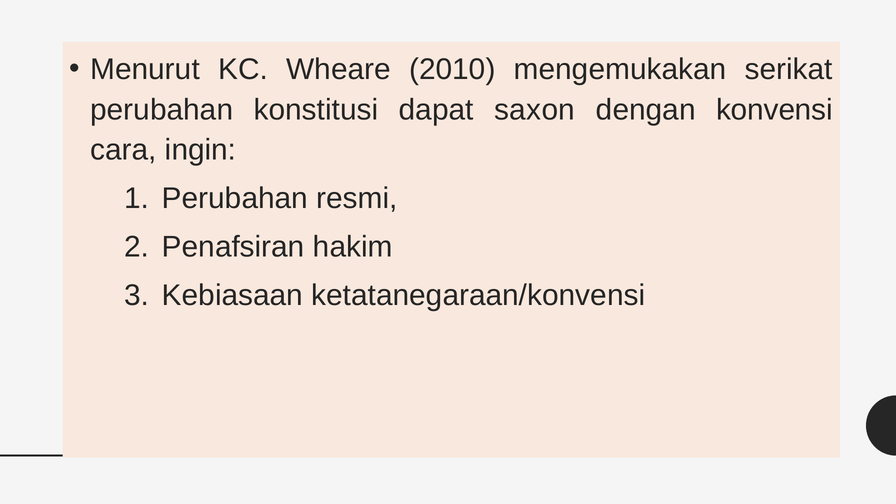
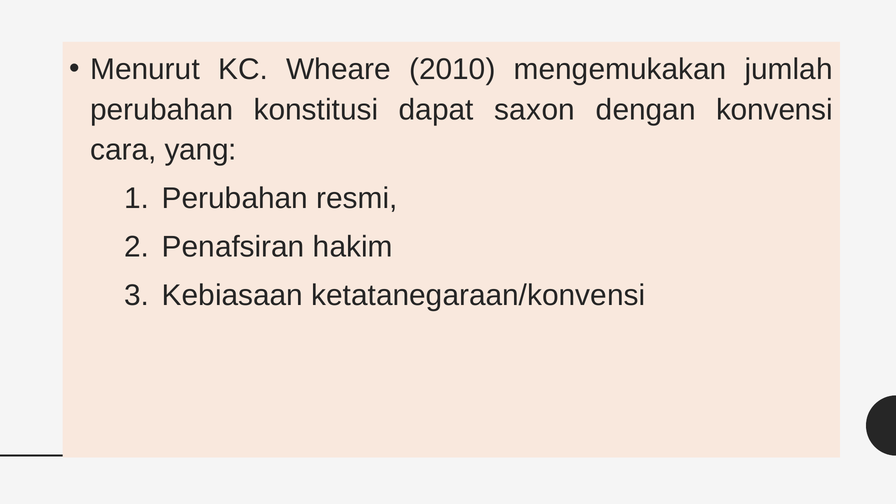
serikat: serikat -> jumlah (789, 70)
ingin: ingin -> yang (201, 150)
